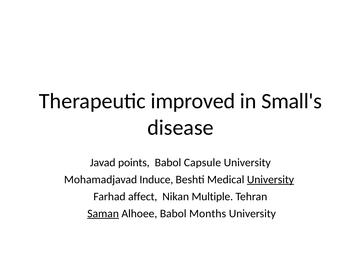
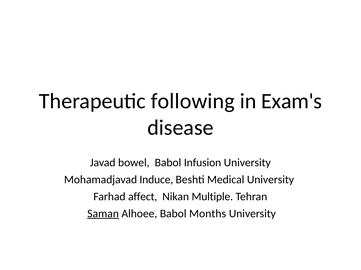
improved: improved -> following (193, 101)
Small's: Small's -> Exam's (292, 101)
points: points -> bowel (134, 163)
Capsule: Capsule -> Infusion (203, 163)
University underline: present -> none (270, 180)
